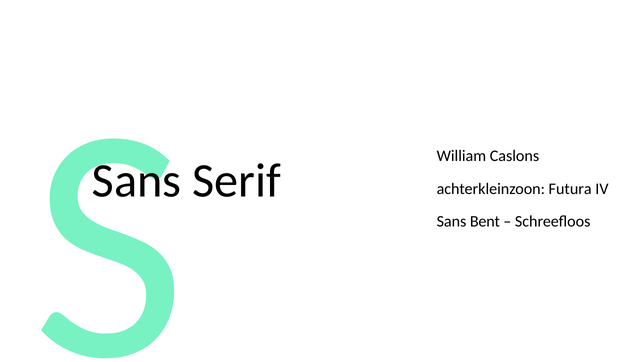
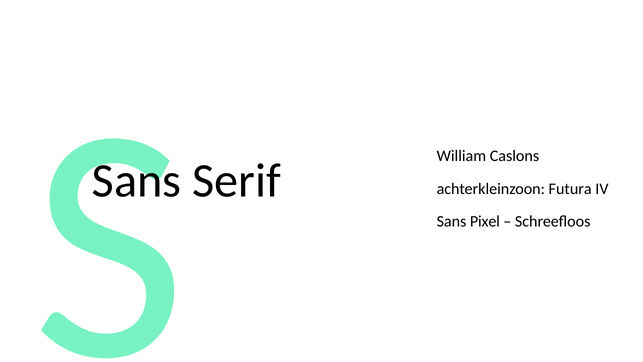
Bent: Bent -> Pixel (485, 221)
